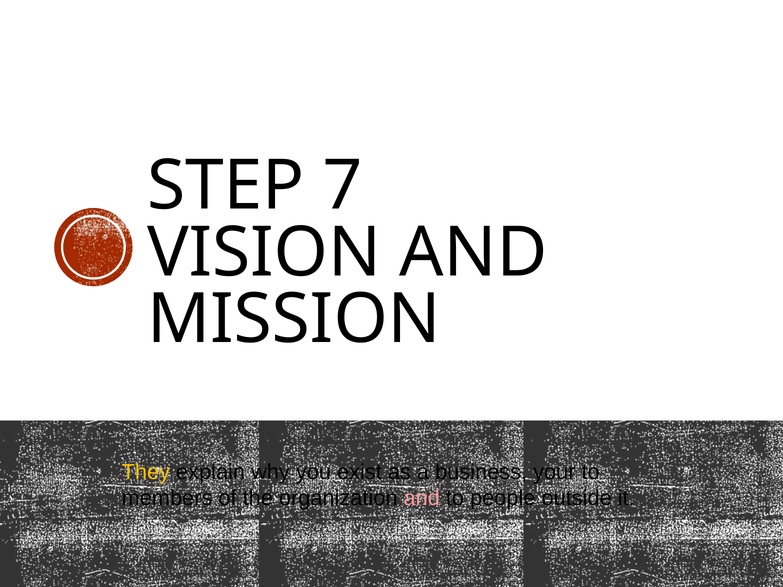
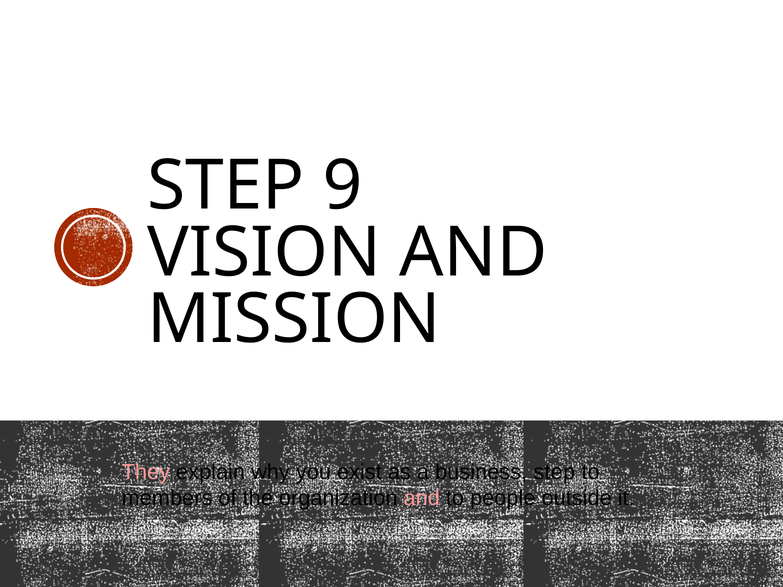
7: 7 -> 9 (342, 186)
They colour: yellow -> pink (146, 472)
business your: your -> step (554, 472)
